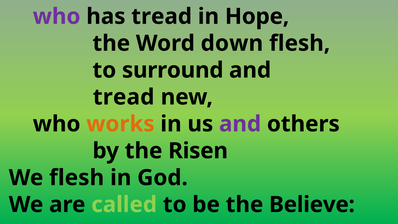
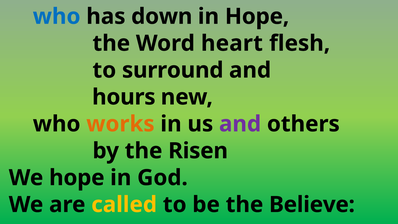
who colour: purple -> blue (57, 16)
has tread: tread -> down (162, 16)
down: down -> heart (232, 43)
tread: tread -> hours (124, 97)
We flesh: flesh -> hope (77, 178)
called colour: light green -> yellow (124, 205)
